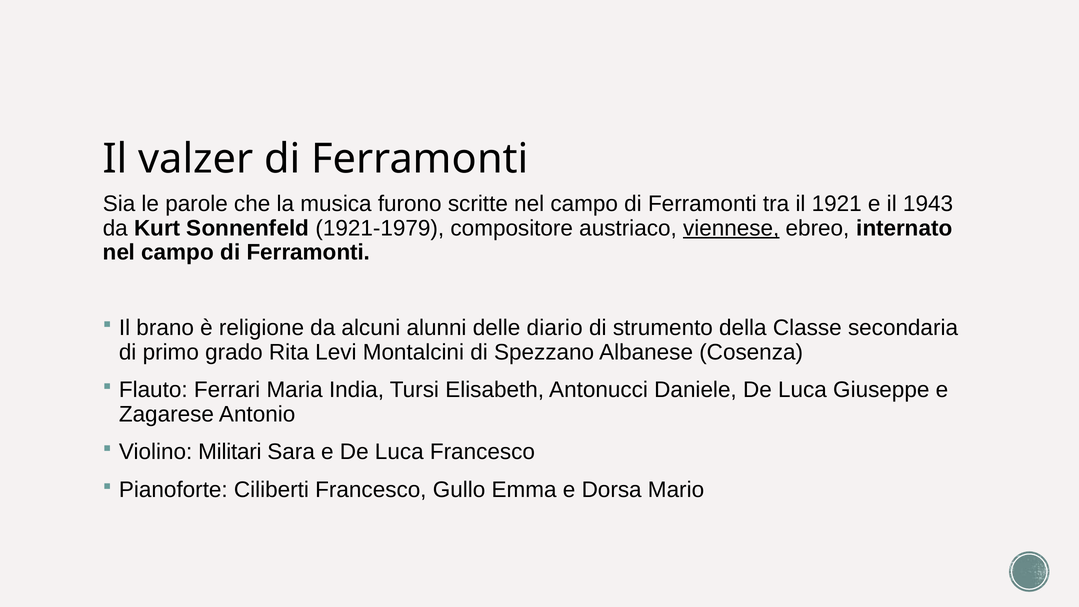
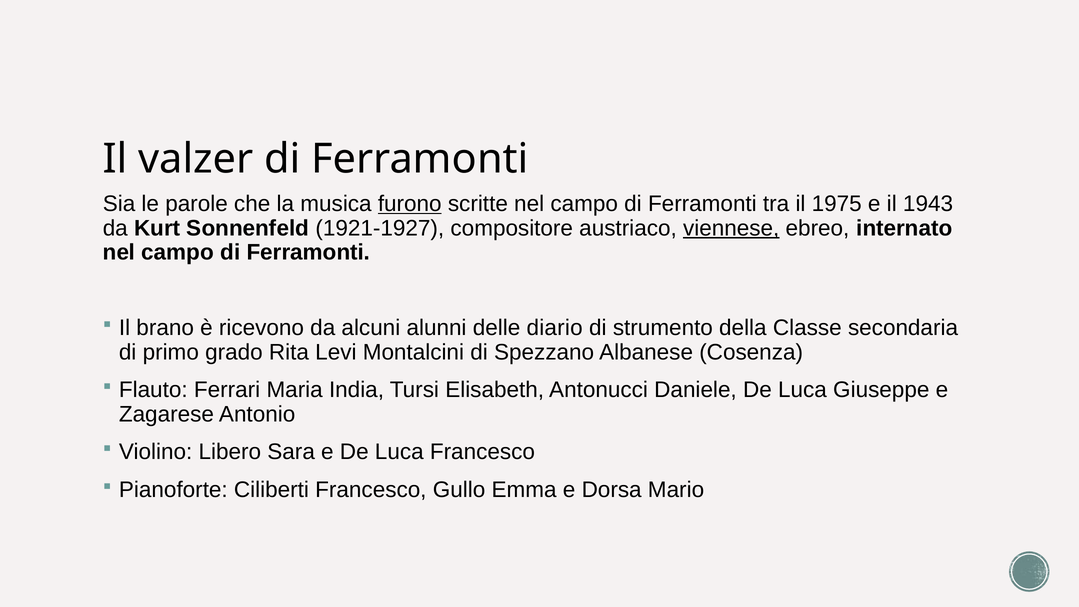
furono underline: none -> present (410, 204)
1921: 1921 -> 1975 (837, 204)
1921-1979: 1921-1979 -> 1921-1927 (380, 228)
religione: religione -> ricevono (261, 328)
Militari: Militari -> Libero (230, 452)
